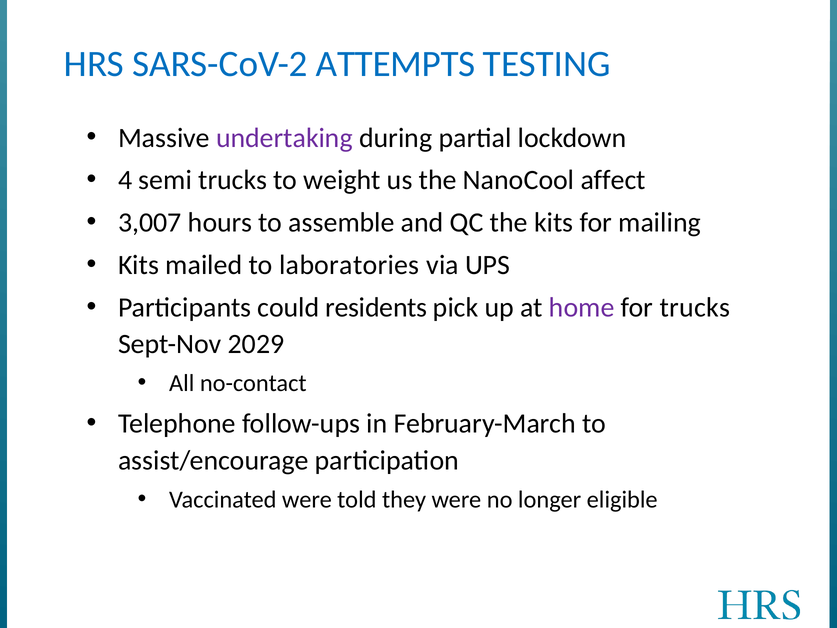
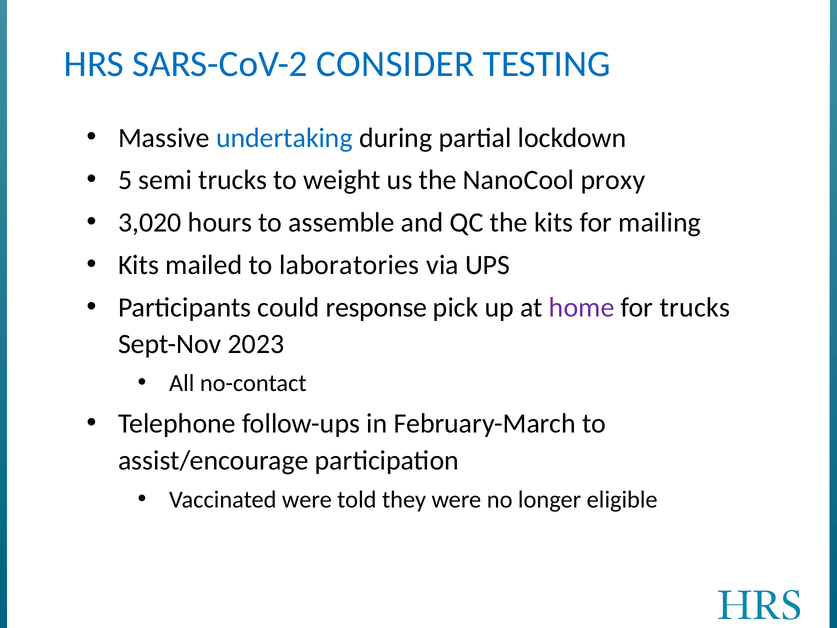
ATTEMPTS: ATTEMPTS -> CONSIDER (395, 64)
undertaking colour: purple -> blue (284, 138)
4: 4 -> 5 (125, 180)
affect: affect -> proxy (613, 180)
3,007: 3,007 -> 3,020 (150, 223)
residents: residents -> response (376, 307)
2029: 2029 -> 2023 (256, 344)
